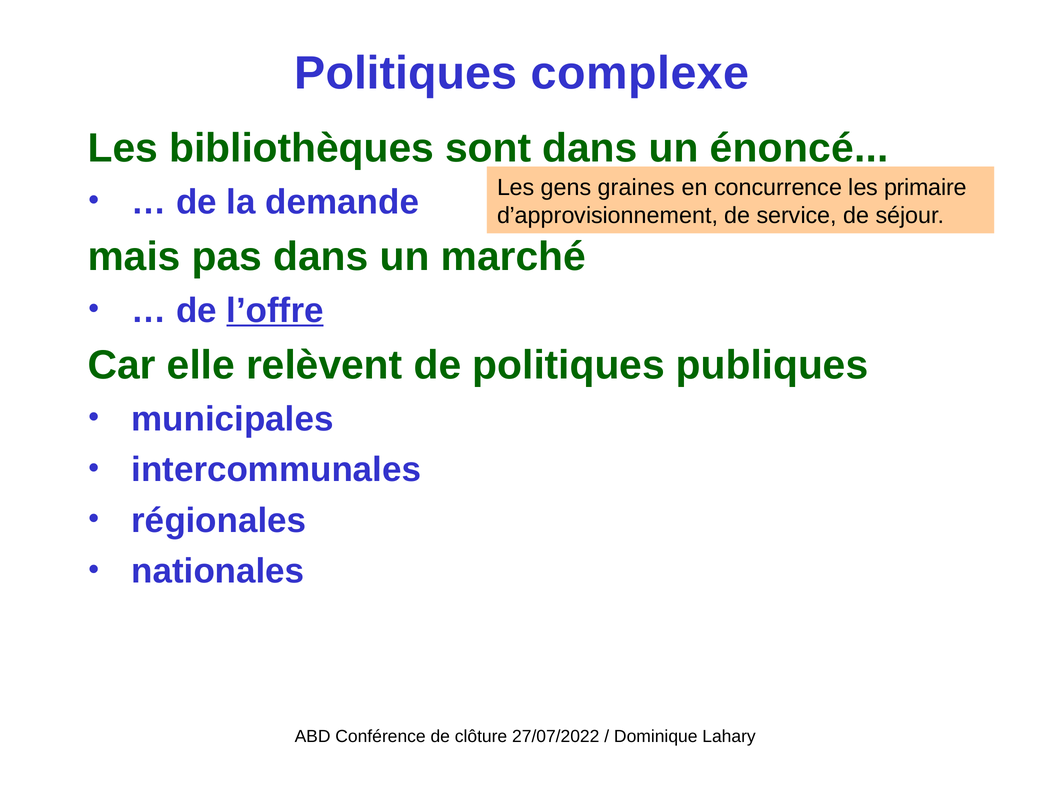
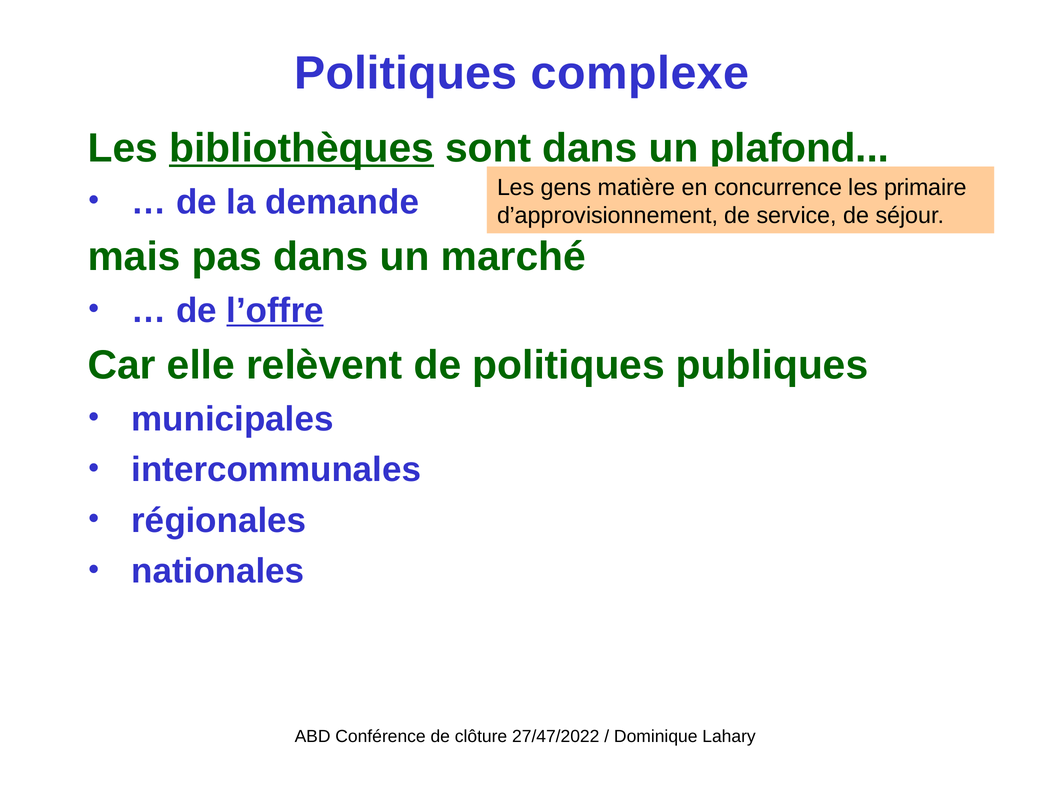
bibliothèques underline: none -> present (302, 148)
énoncé: énoncé -> plafond (799, 148)
graines: graines -> matière (636, 188)
27/07/2022: 27/07/2022 -> 27/47/2022 (556, 736)
